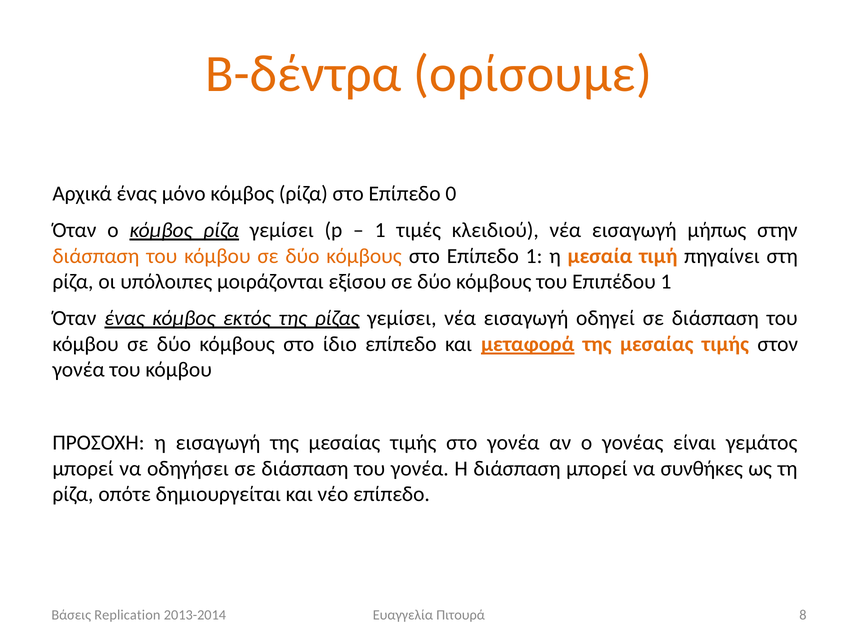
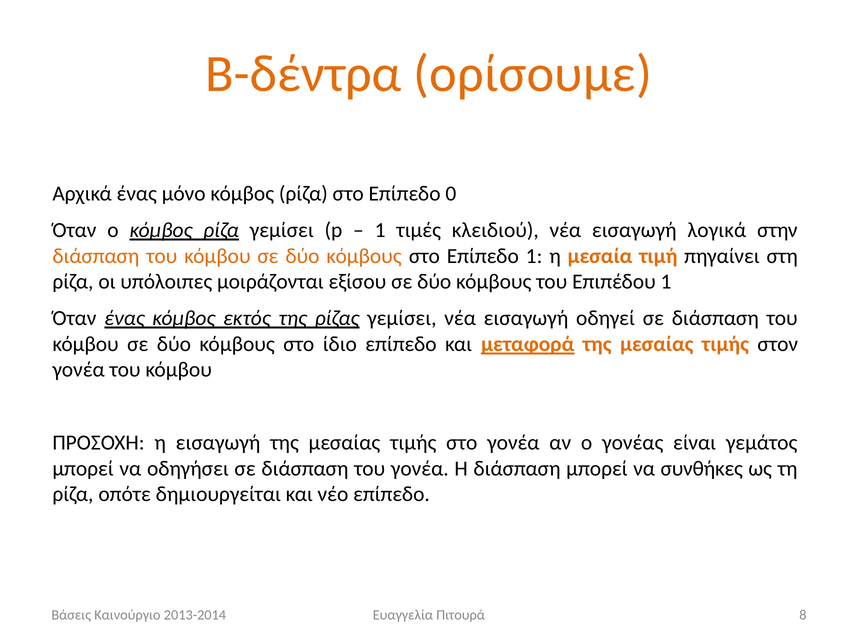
μήπως: μήπως -> λογικά (717, 230)
Replication: Replication -> Καινούργιο (127, 615)
